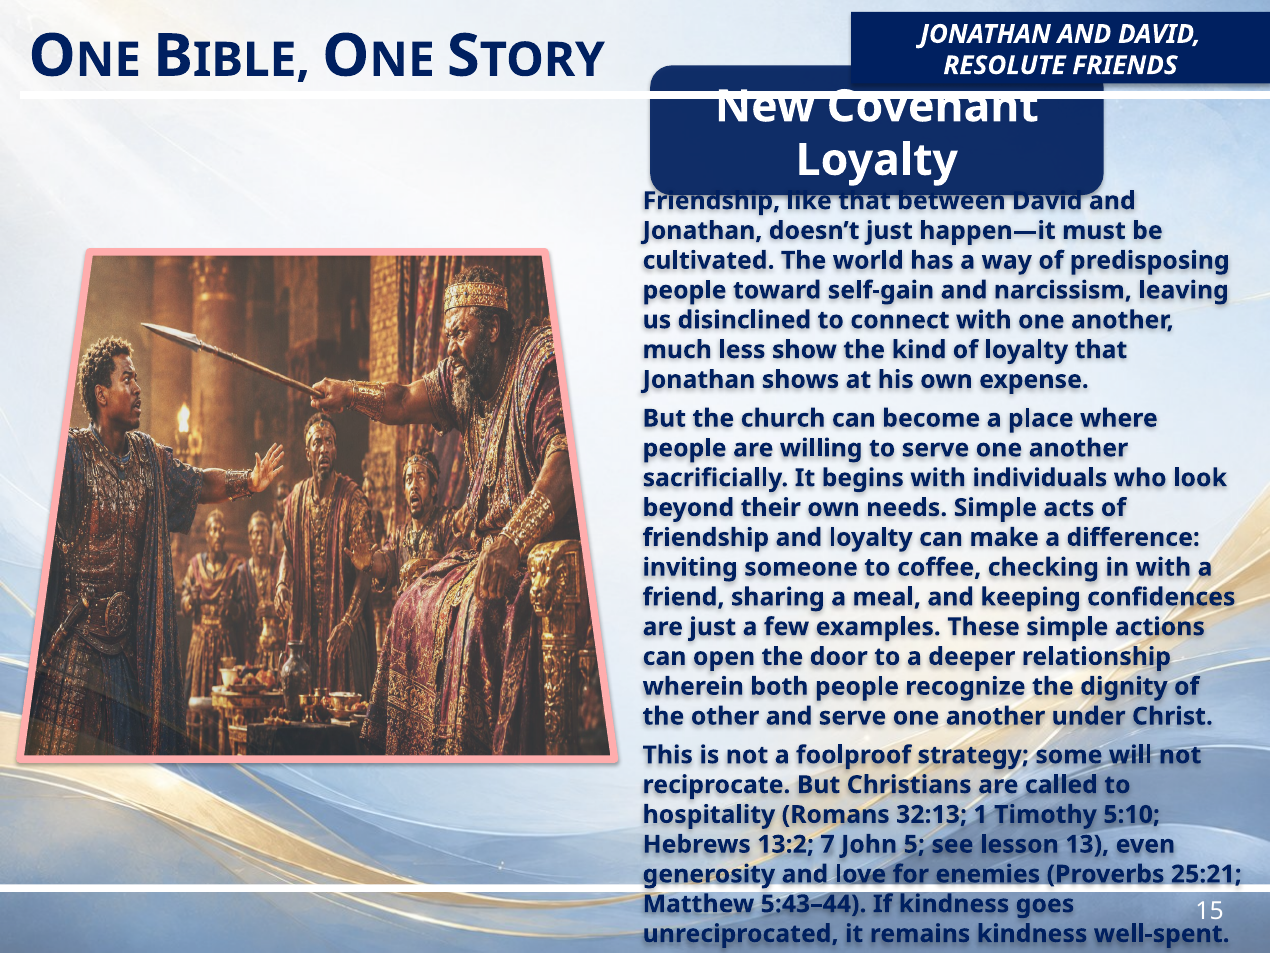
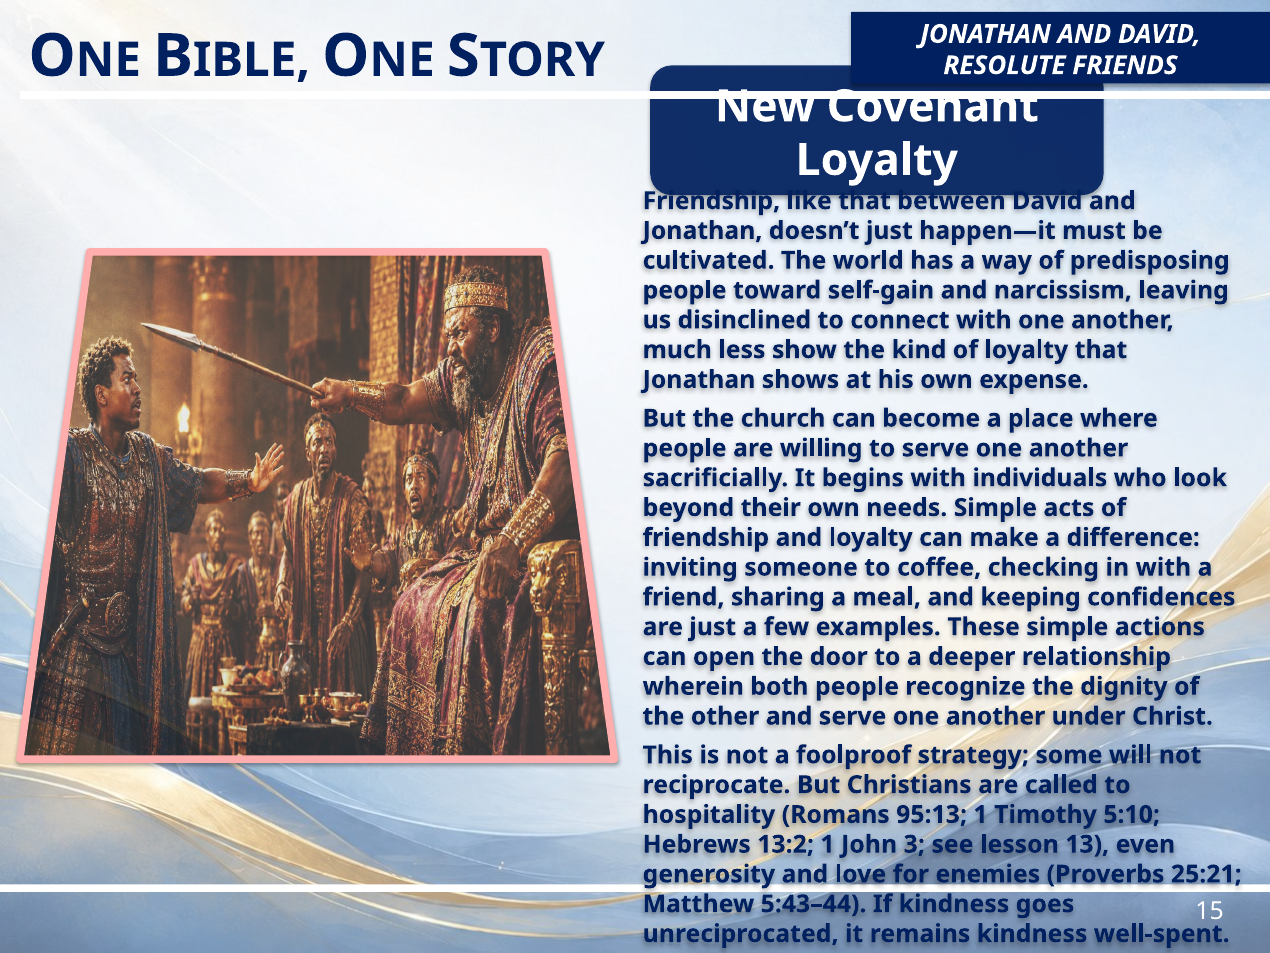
32:13: 32:13 -> 95:13 (932, 814)
13:2 7: 7 -> 1 (828, 844)
5: 5 -> 3 (914, 844)
